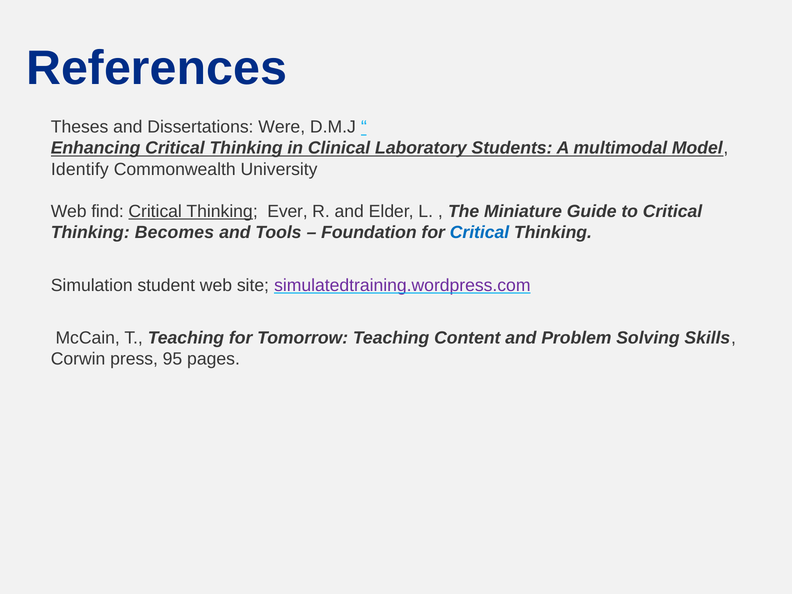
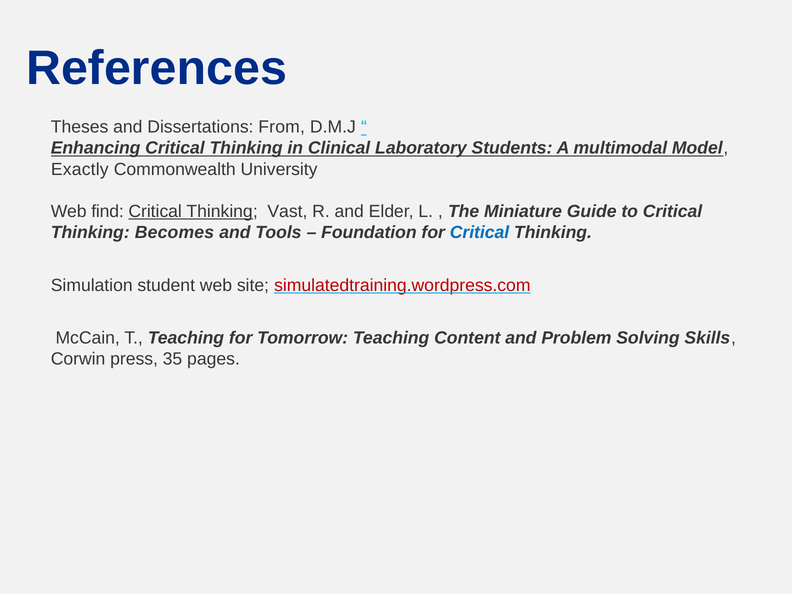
Were: Were -> From (282, 127)
Identify: Identify -> Exactly (80, 169)
Ever: Ever -> Vast (287, 211)
simulatedtraining.wordpress.com colour: purple -> red (402, 285)
95: 95 -> 35 (172, 359)
